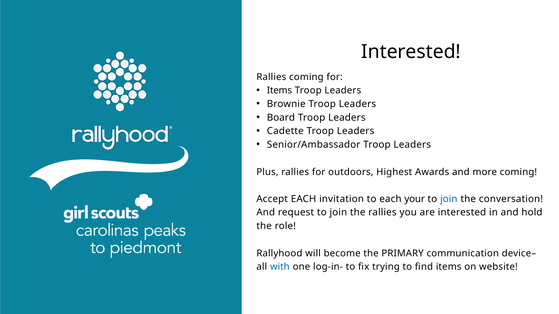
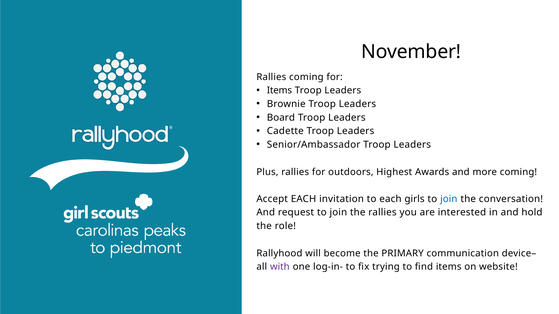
Interested: Interested -> November (411, 52)
your: your -> girls (415, 199)
with colour: blue -> purple (280, 267)
